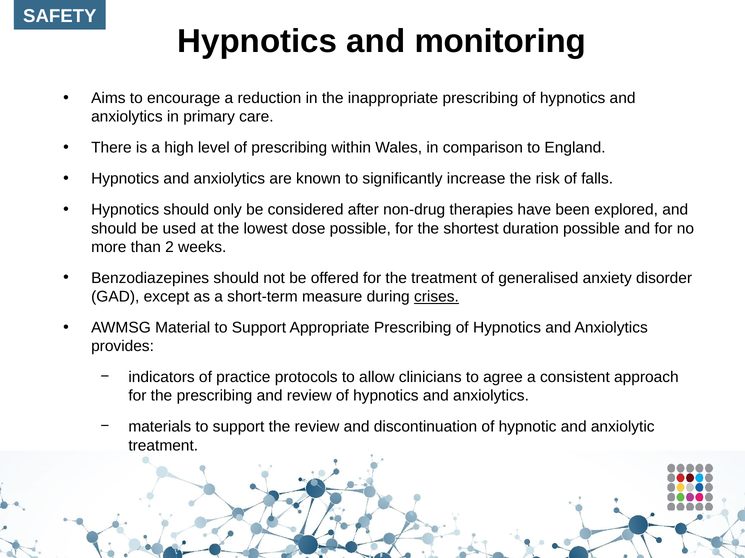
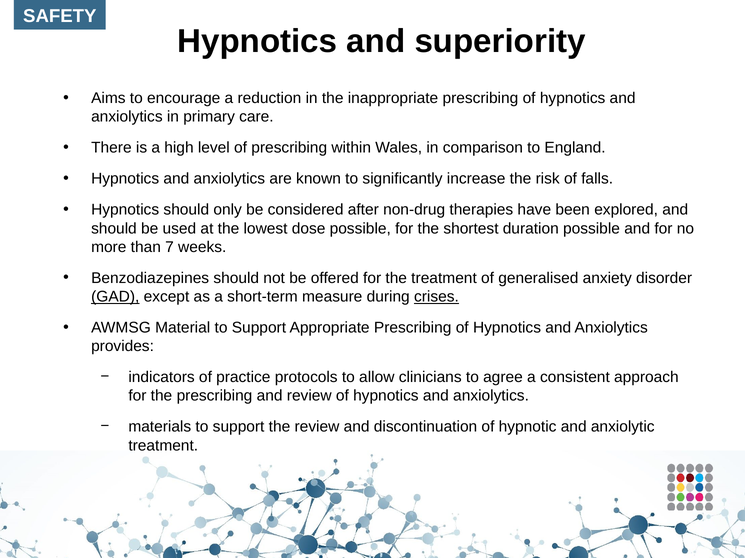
monitoring: monitoring -> superiority (500, 41)
2: 2 -> 7 (169, 247)
GAD underline: none -> present (115, 297)
